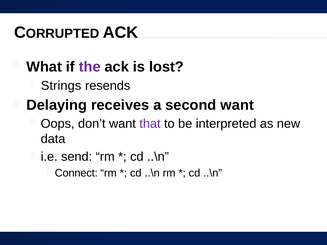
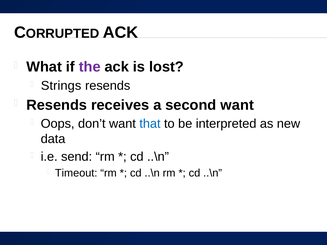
Delaying: Delaying -> Resends (57, 105)
that colour: purple -> blue (150, 124)
Connect: Connect -> Timeout (76, 173)
